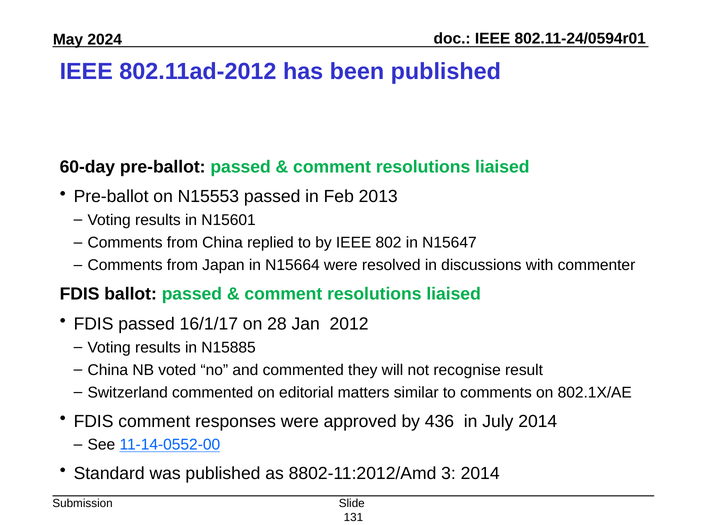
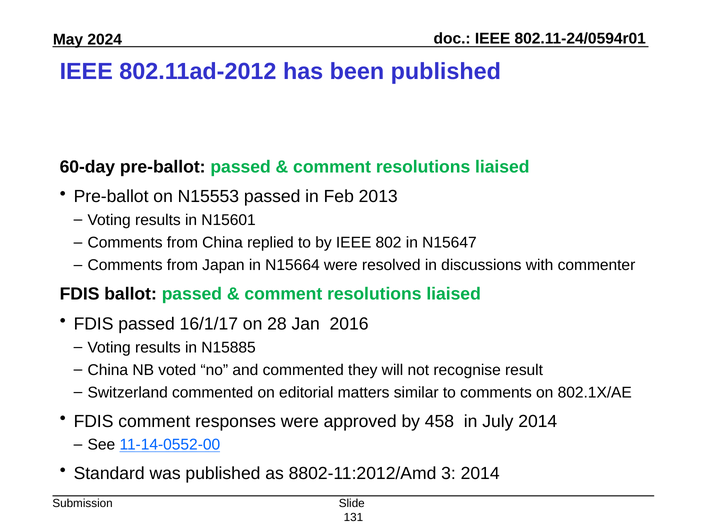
2012: 2012 -> 2016 (349, 324)
436: 436 -> 458 (439, 422)
